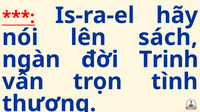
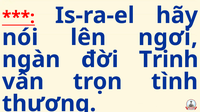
sách: sách -> ngơi (168, 38)
